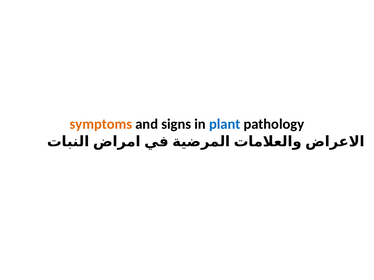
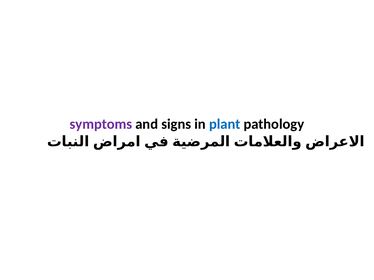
symptoms colour: orange -> purple (101, 124)
